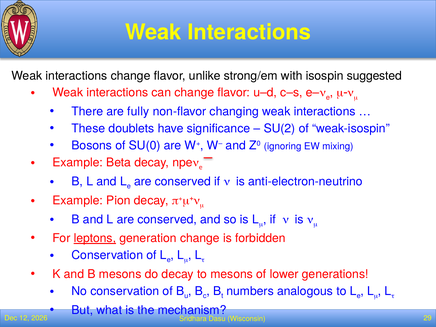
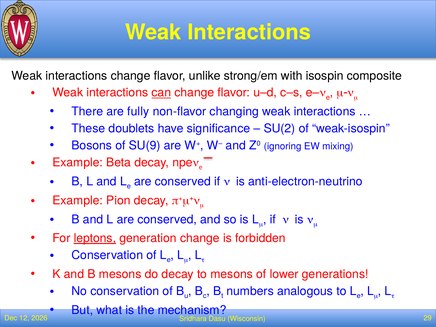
suggested: suggested -> composite (374, 76)
can underline: none -> present (161, 93)
SU(0: SU(0 -> SU(9 (145, 146)
